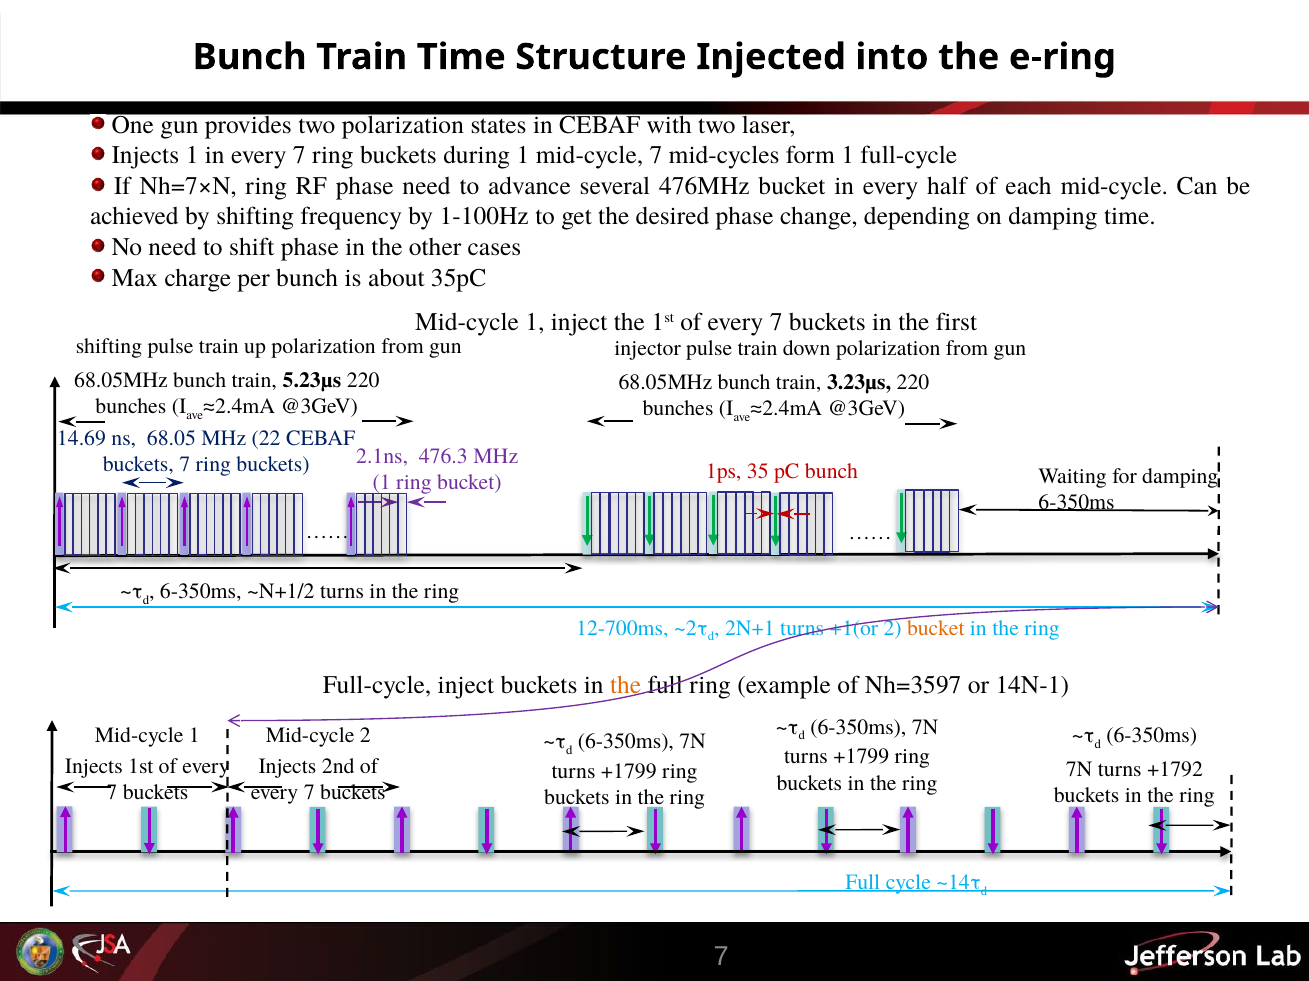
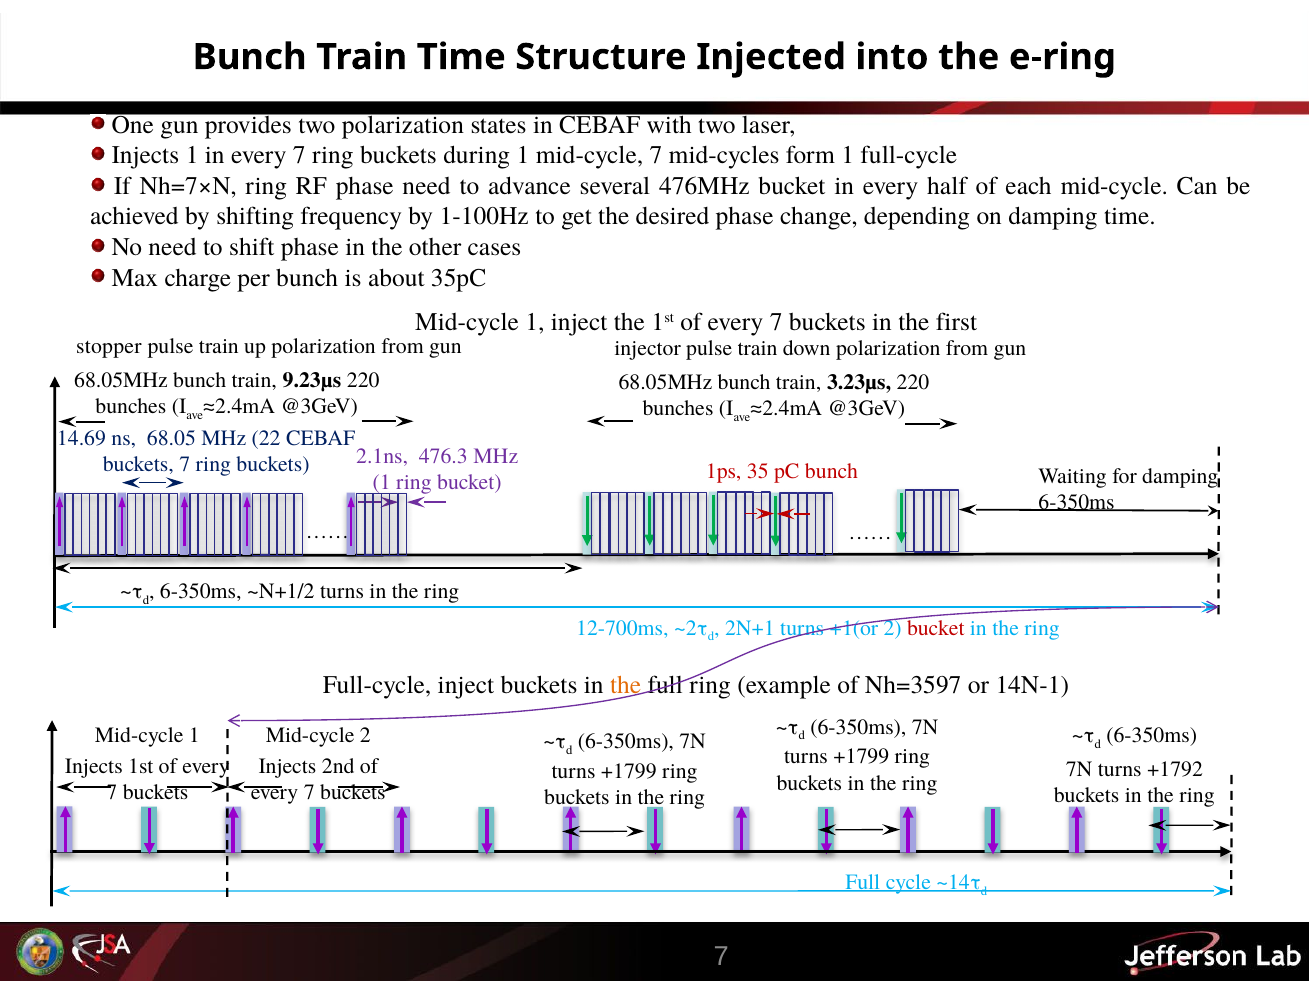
shifting: shifting -> stopper (109, 346)
5.23µs: 5.23µs -> 9.23µs (312, 381)
bucket colour: orange -> red (936, 629)
